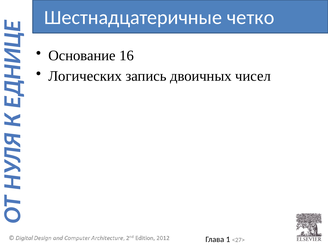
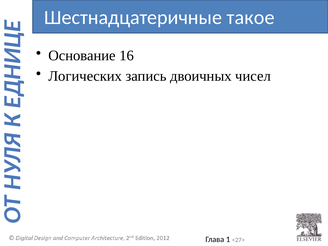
четко: четко -> такое (251, 17)
